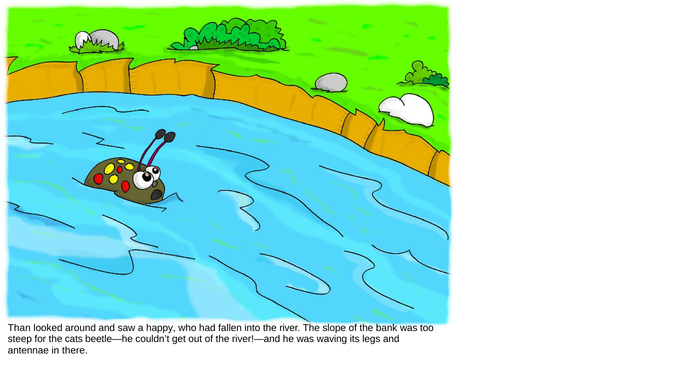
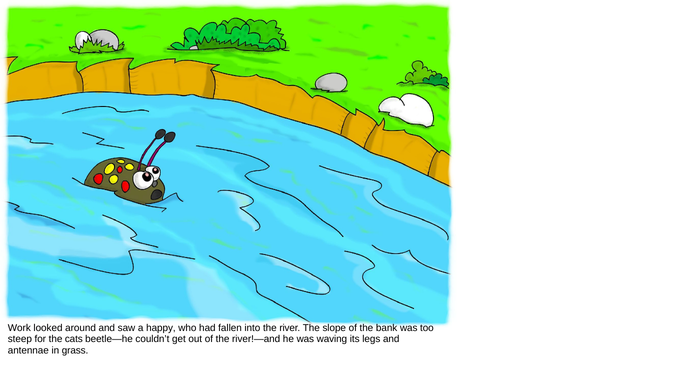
Than: Than -> Work (19, 328)
there: there -> grass (75, 351)
